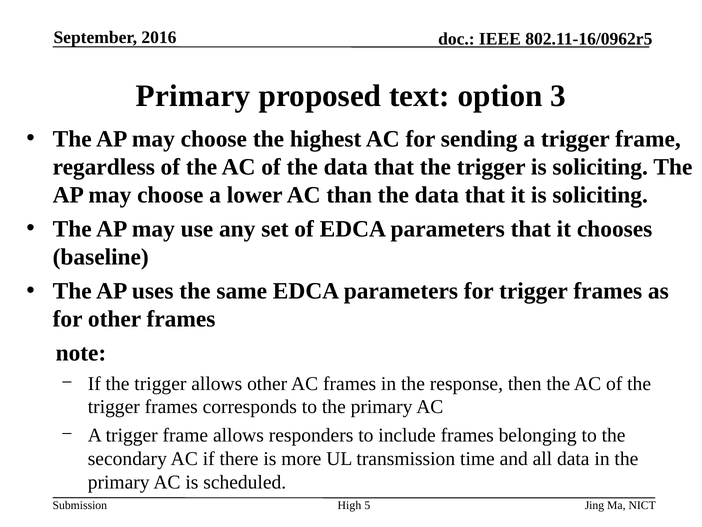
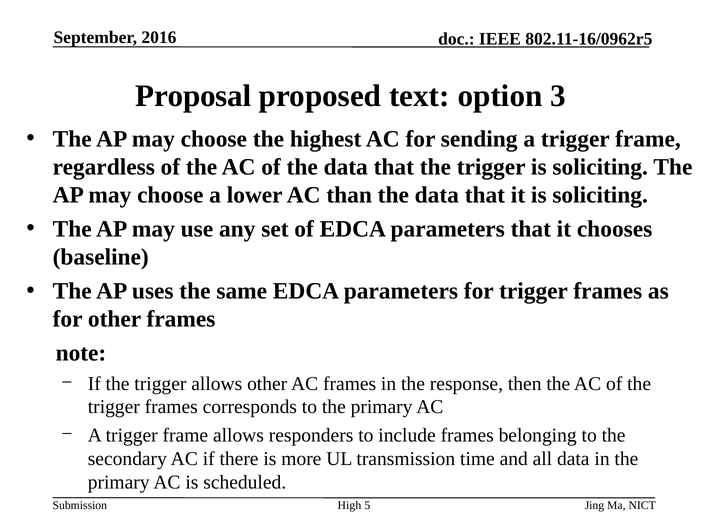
Primary: Primary -> Proposal (193, 96)
